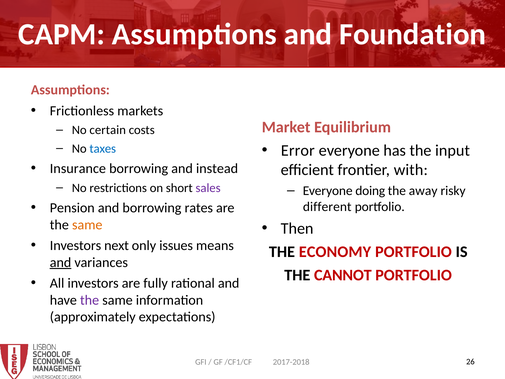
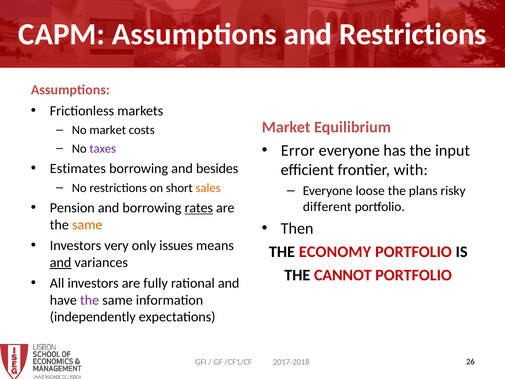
and Foundation: Foundation -> Restrictions (413, 34)
No certain: certain -> market (108, 130)
taxes colour: blue -> purple (103, 148)
Insurance: Insurance -> Estimates (78, 169)
instead: instead -> besides (217, 169)
sales colour: purple -> orange (208, 188)
doing: doing -> loose (370, 191)
away: away -> plans (423, 191)
rates underline: none -> present (199, 208)
next: next -> very (117, 245)
approximately: approximately -> independently (93, 317)
